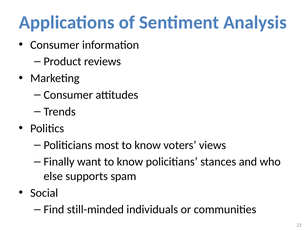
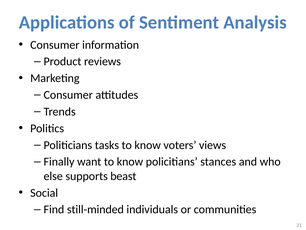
most: most -> tasks (107, 145)
spam: spam -> beast (123, 176)
